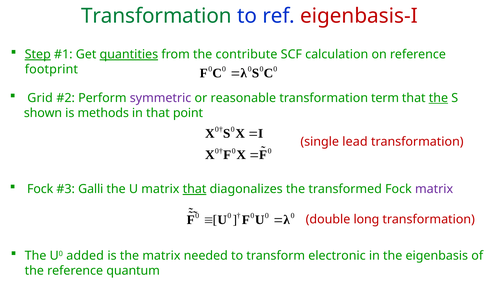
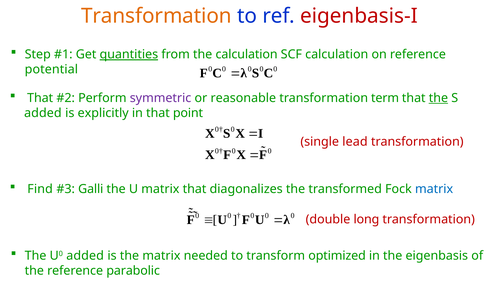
Transformation colour: green -> orange (156, 16)
Step underline: present -> none (38, 54)
the contribute: contribute -> calculation (247, 54)
footprint: footprint -> potential (51, 69)
Grid: Grid -> That (40, 98)
shown: shown -> added (43, 113)
methods: methods -> explicitly (103, 113)
Fock: Fock -> Find (40, 189)
that underline: present -> none (195, 189)
matrix colour: purple -> blue (434, 189)
electronic: electronic -> optimized (337, 255)
quantum: quantum -> parabolic (133, 270)
